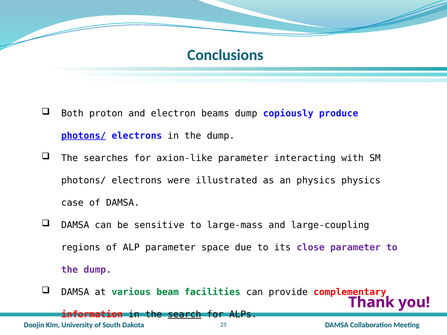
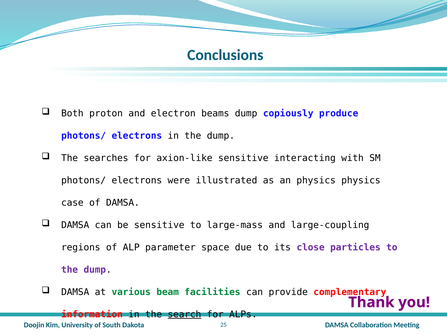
photons/ underline: present -> none (84, 136)
axion-like parameter: parameter -> sensitive (243, 158)
close parameter: parameter -> particles (355, 248)
